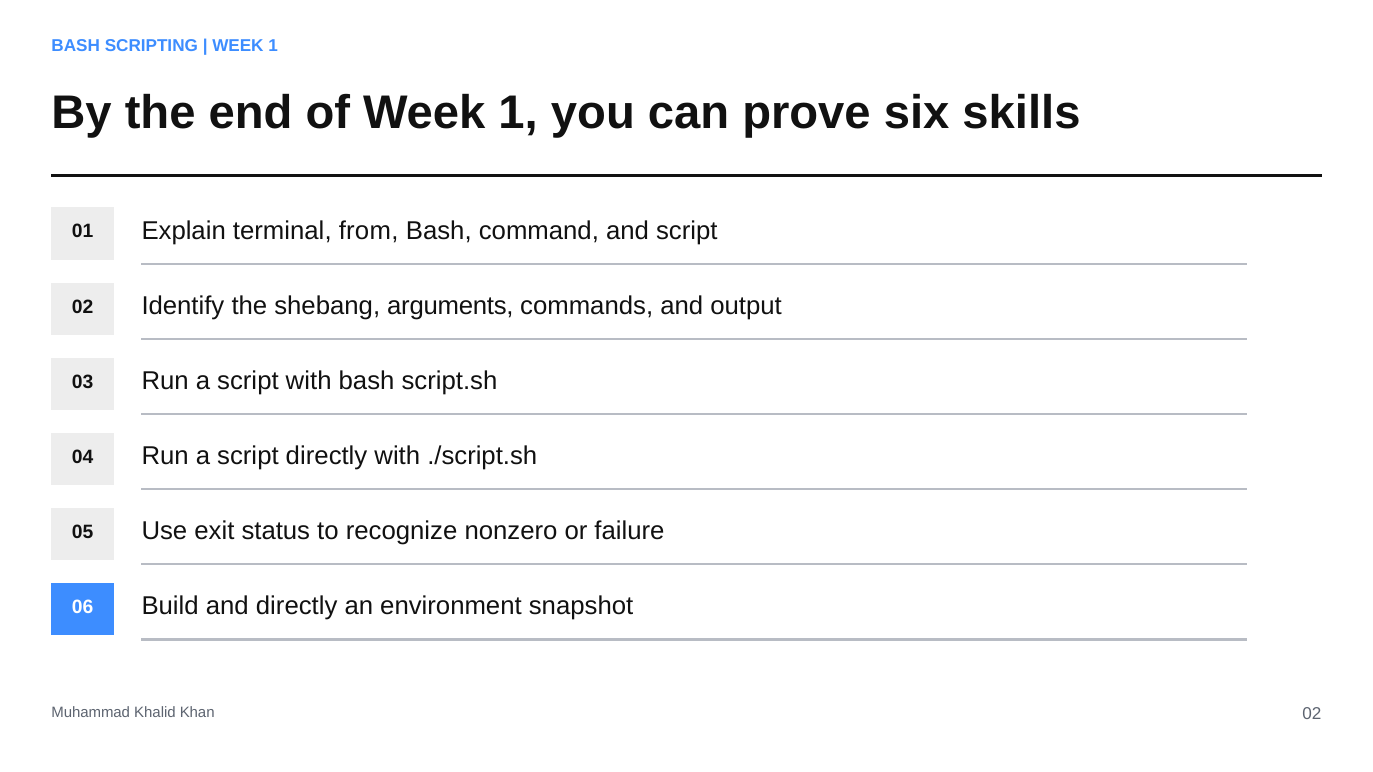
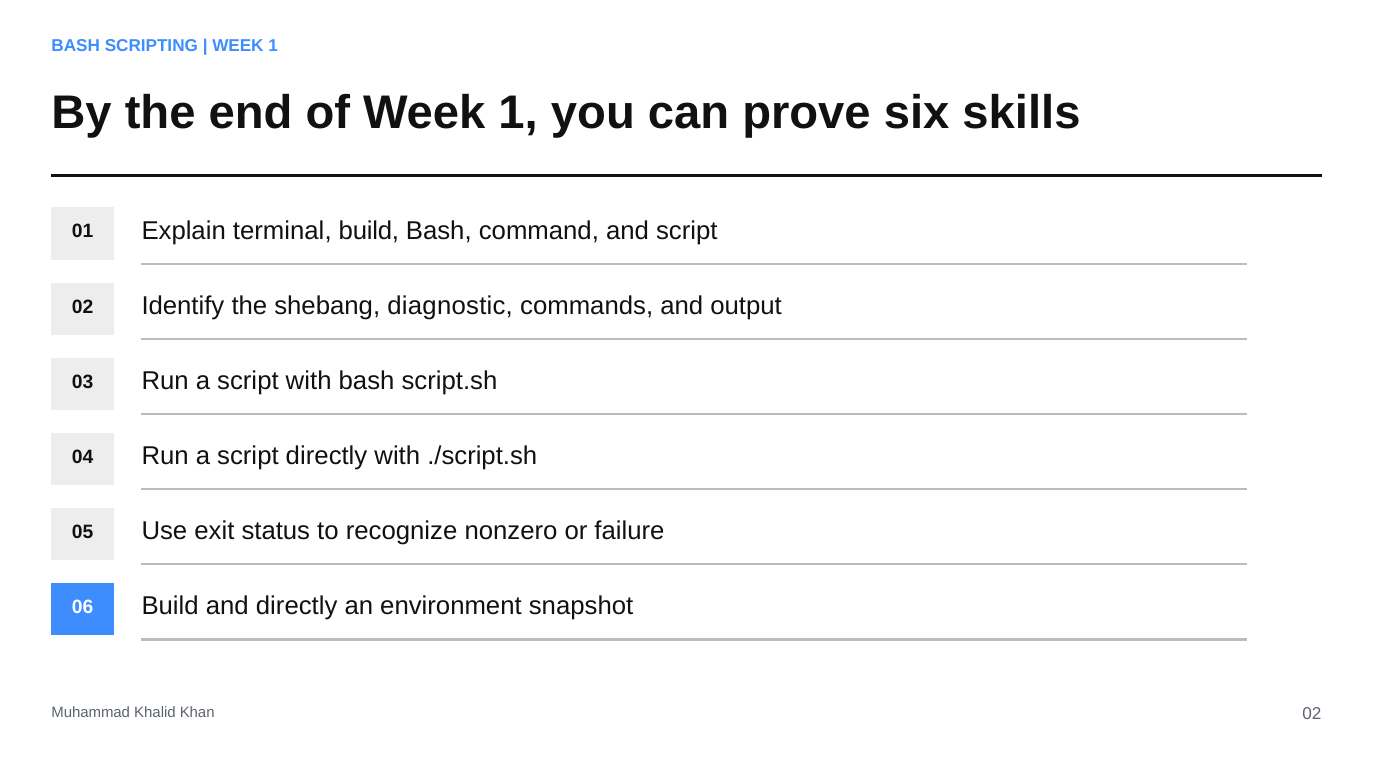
terminal from: from -> build (369, 231)
arguments: arguments -> diagnostic (450, 306)
